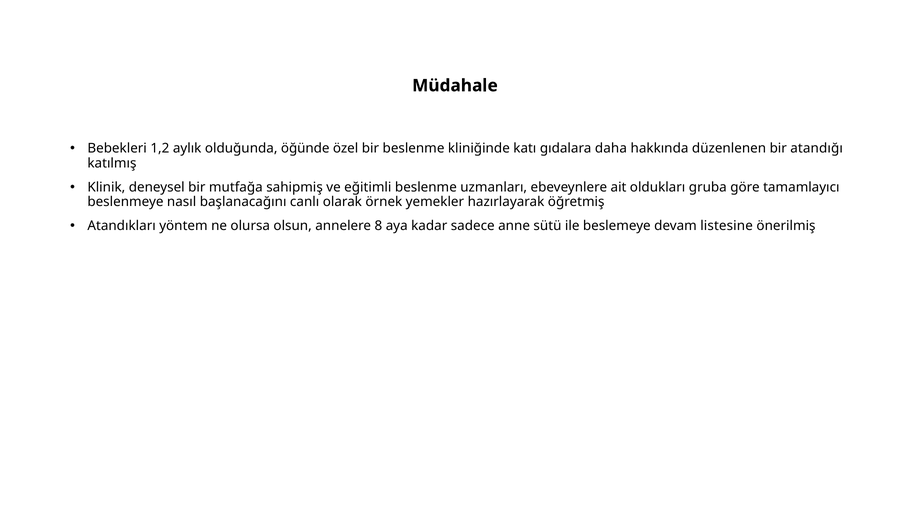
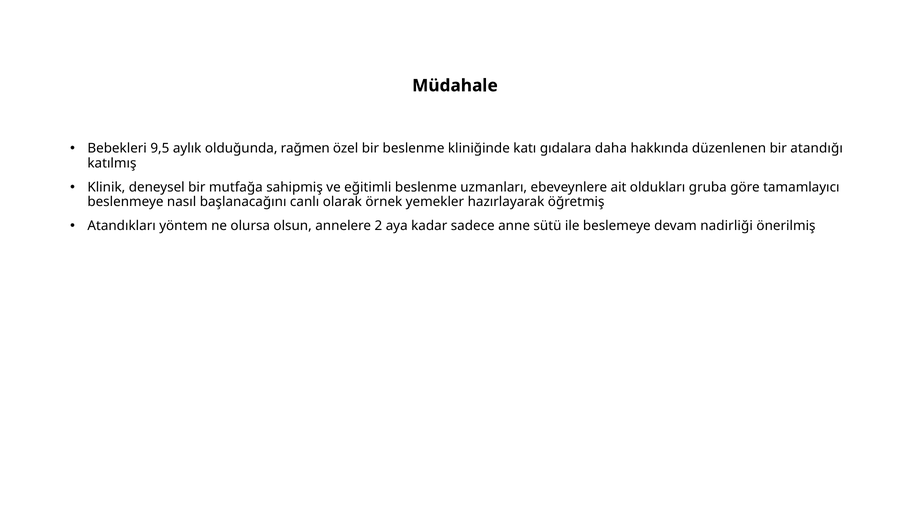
1,2: 1,2 -> 9,5 (160, 149)
öğünde: öğünde -> rağmen (305, 149)
8: 8 -> 2 (378, 226)
listesine: listesine -> nadirliği (727, 226)
